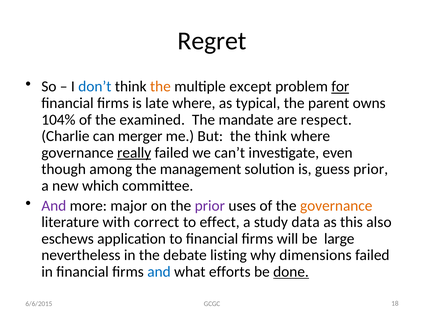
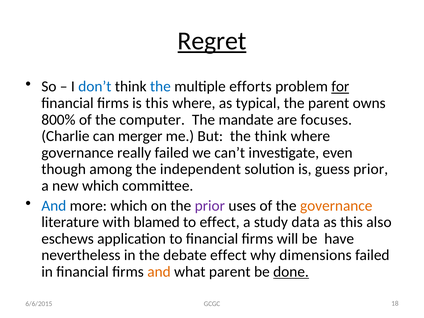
Regret underline: none -> present (212, 41)
the colour: orange -> blue (160, 87)
except: except -> efforts (250, 87)
is late: late -> this (157, 103)
104%: 104% -> 800% (58, 120)
examined: examined -> computer (152, 120)
respect: respect -> focuses (326, 120)
really underline: present -> none (134, 153)
management: management -> independent (200, 169)
And colour: purple -> blue (54, 206)
more major: major -> which (129, 206)
correct: correct -> blamed (157, 222)
large: large -> have (339, 239)
debate listing: listing -> effect (228, 255)
and colour: blue -> orange (159, 272)
what efforts: efforts -> parent (230, 272)
